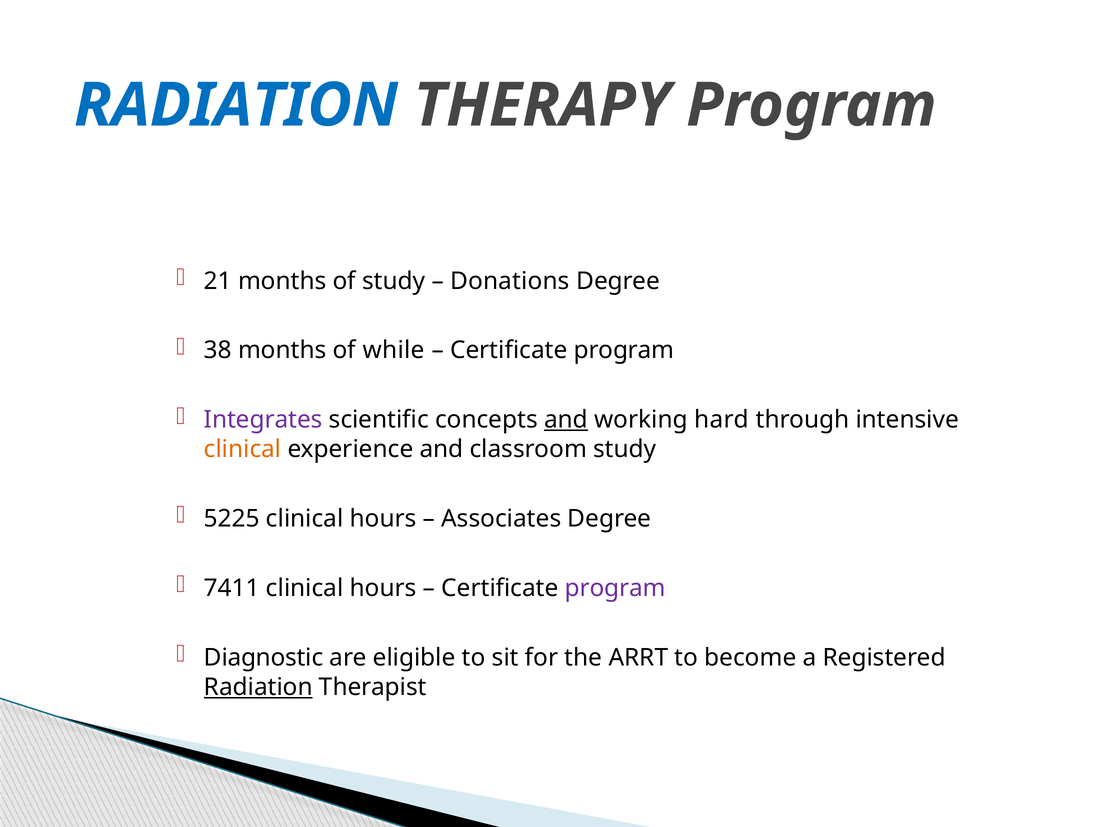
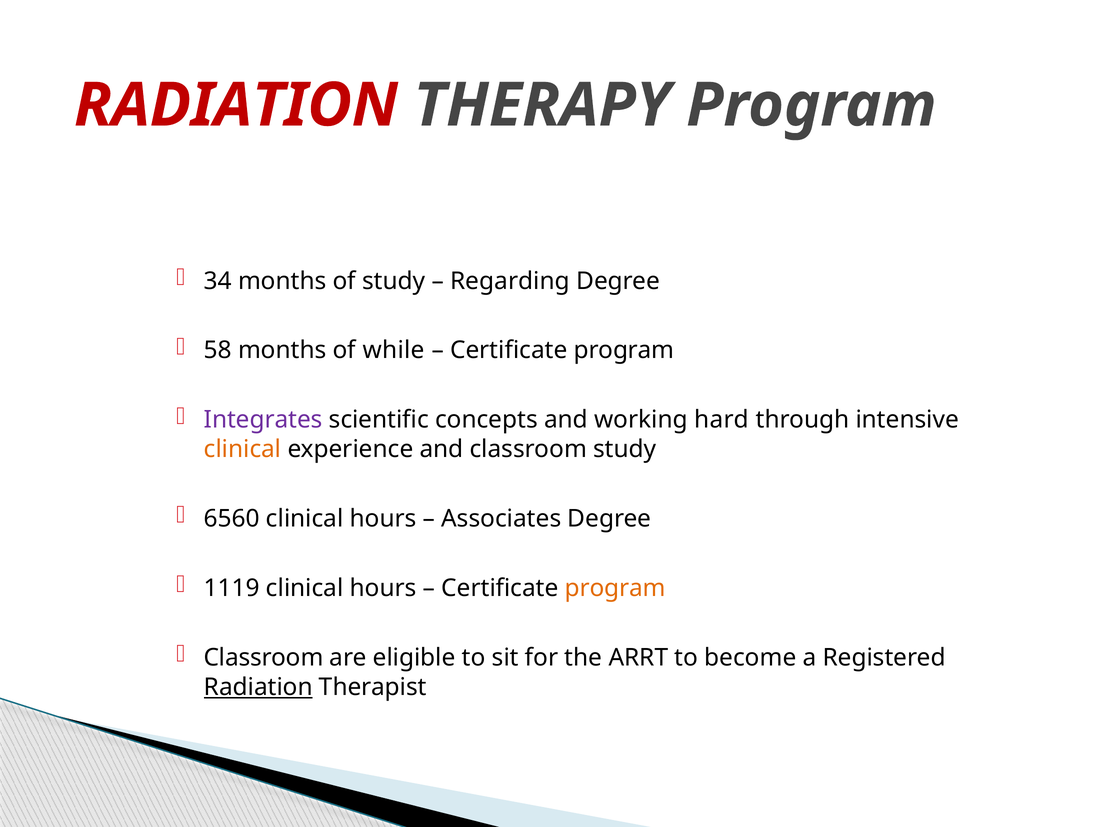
RADIATION colour: blue -> red (236, 105)
21: 21 -> 34 (218, 281)
Donations: Donations -> Regarding (510, 281)
38: 38 -> 58 (218, 351)
and underline: present -> none (566, 420)
5225: 5225 -> 6560 (232, 519)
7411: 7411 -> 1119 (232, 588)
program colour: purple -> orange (615, 588)
Diagnostic: Diagnostic -> Classroom (264, 658)
